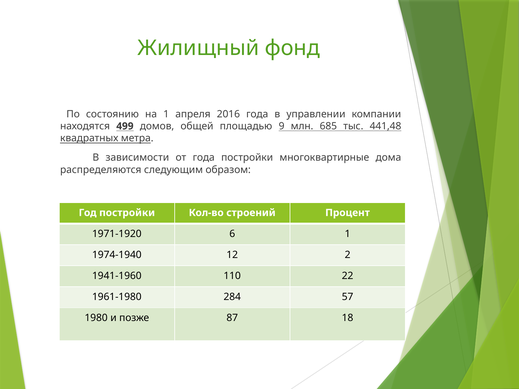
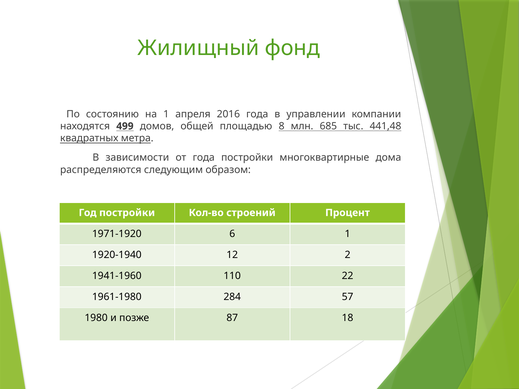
9: 9 -> 8 (282, 126)
1974-1940: 1974-1940 -> 1920-1940 (117, 255)
